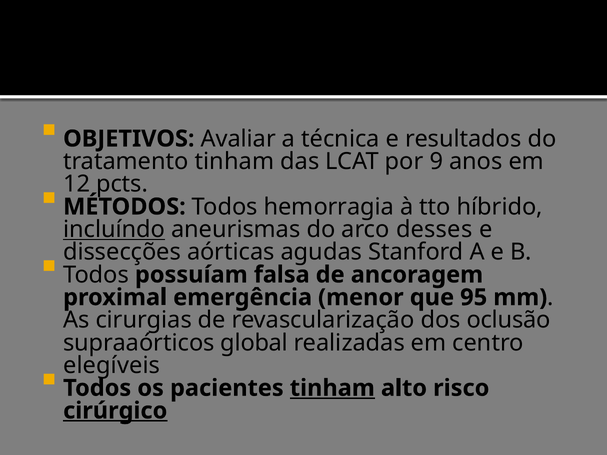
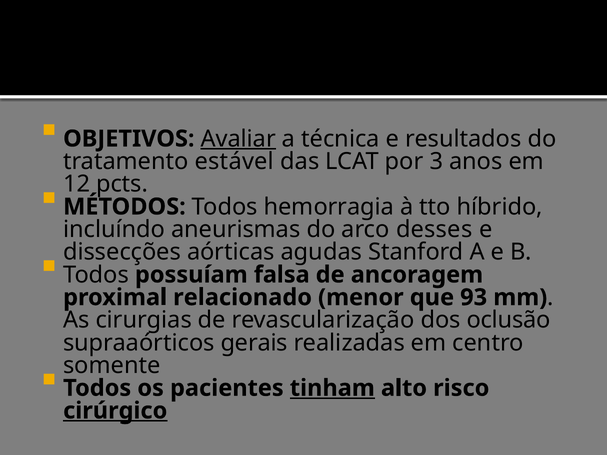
Avaliar underline: none -> present (238, 139)
tratamento tinham: tinham -> estável (234, 161)
9: 9 -> 3 (436, 161)
incluíndo underline: present -> none (114, 230)
emergência: emergência -> relacionado (243, 298)
95: 95 -> 93 (474, 298)
global: global -> gerais (254, 343)
elegíveis: elegíveis -> somente (112, 366)
